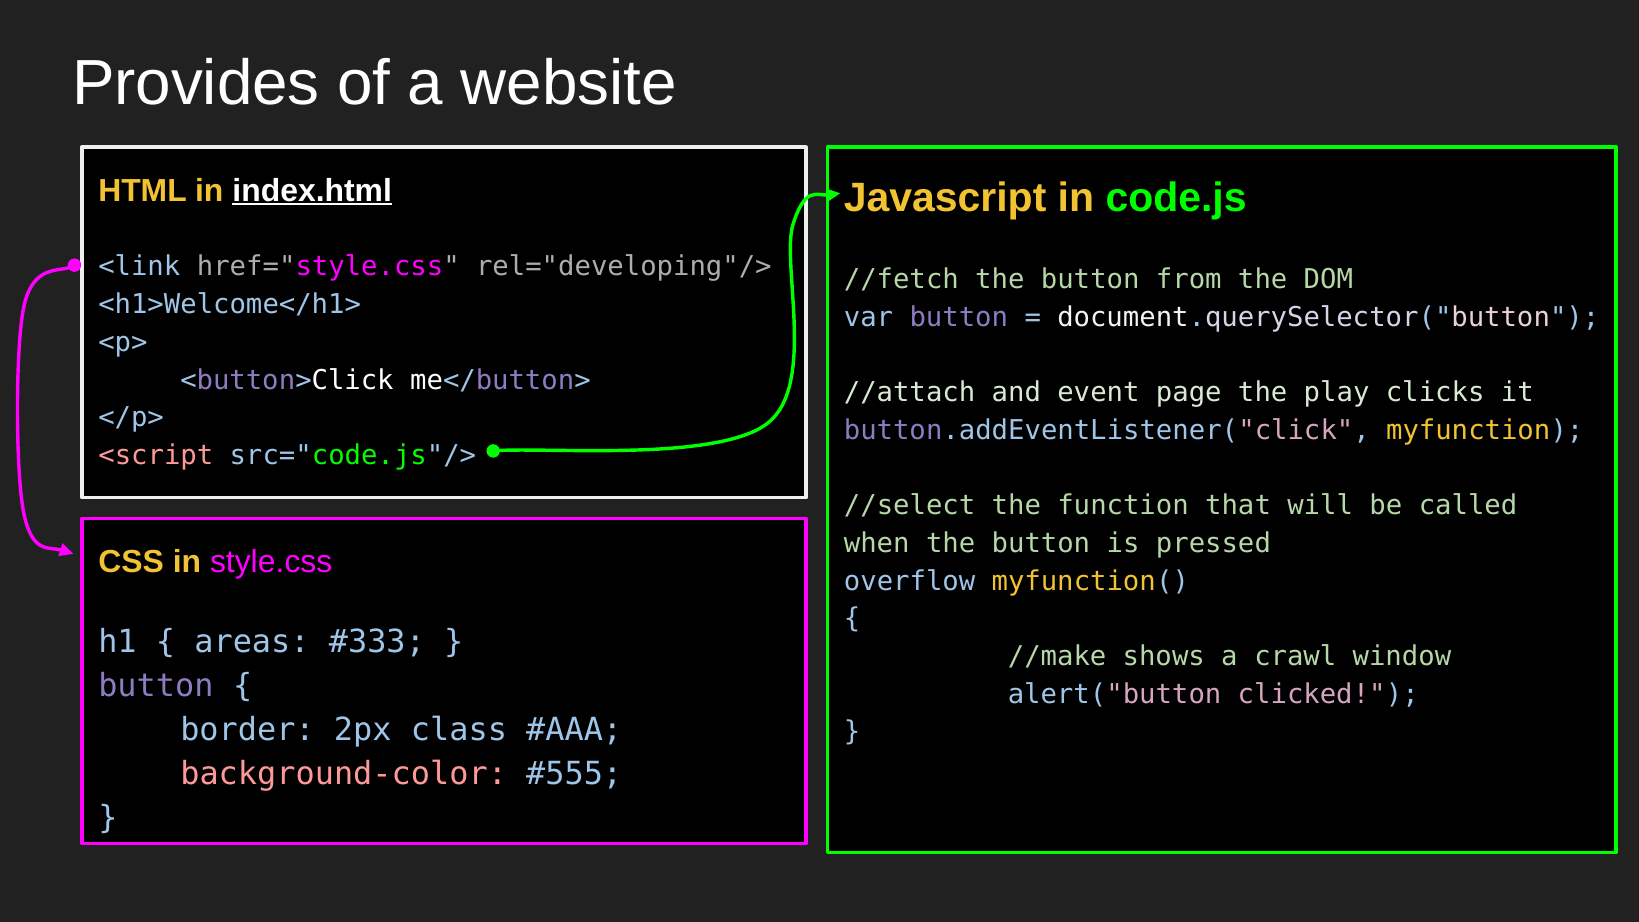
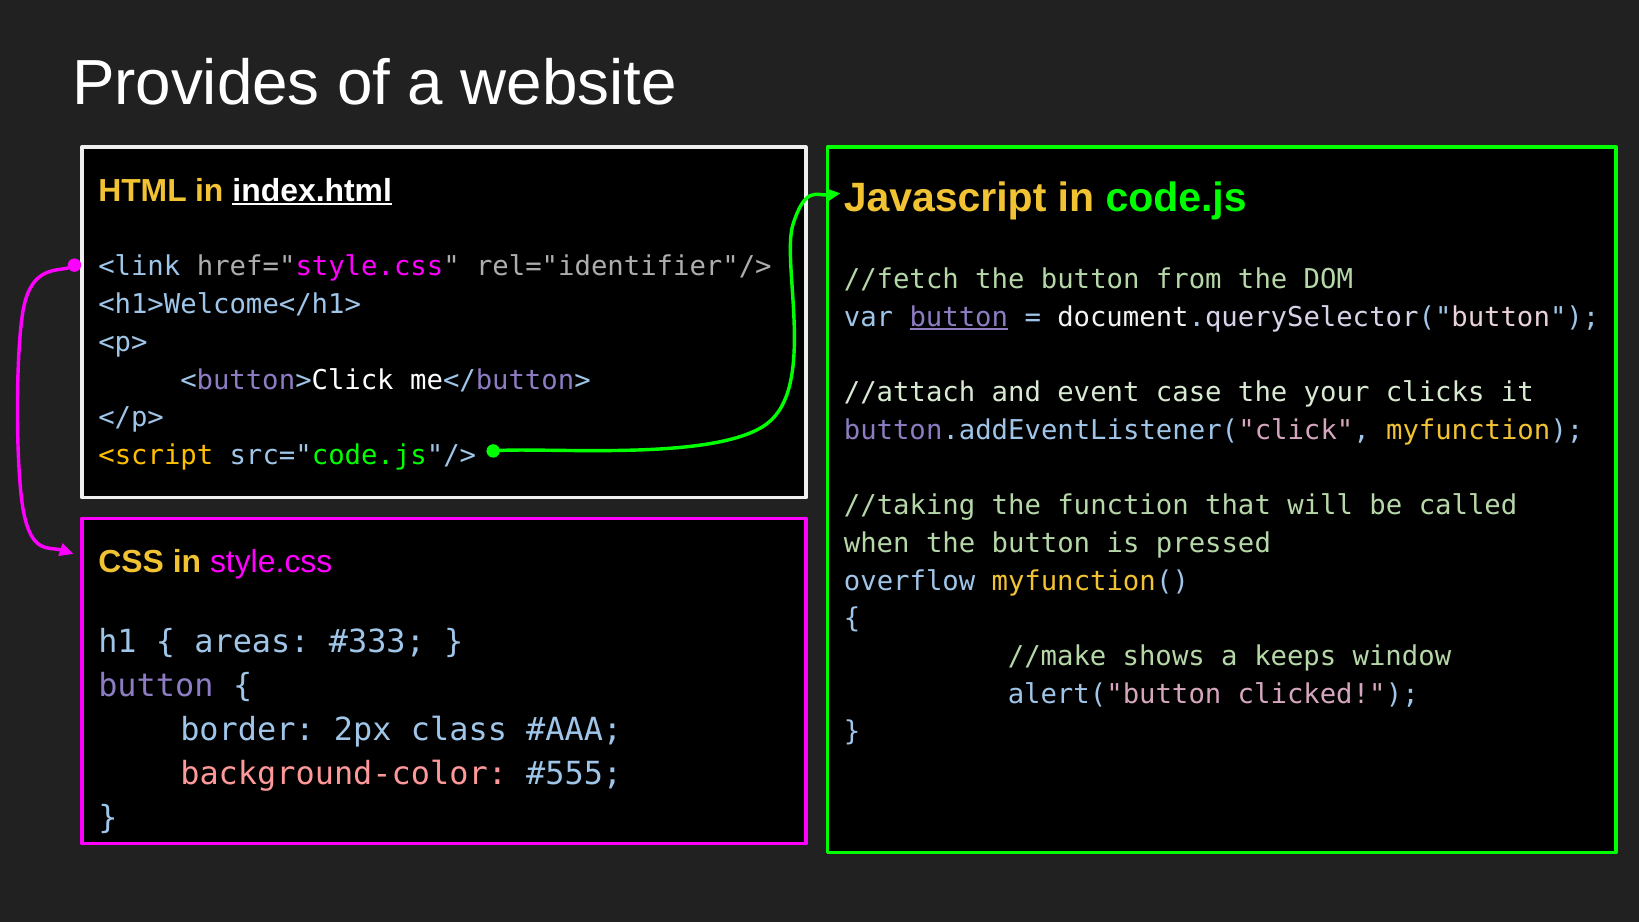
rel="developing"/>: rel="developing"/> -> rel="identifier"/> (624, 267)
button underline: none -> present (959, 317)
page: page -> case (1189, 393)
play: play -> your (1337, 393)
<script colour: pink -> yellow (156, 455)
//select: //select -> //taking (910, 506)
crawl: crawl -> keeps (1295, 656)
